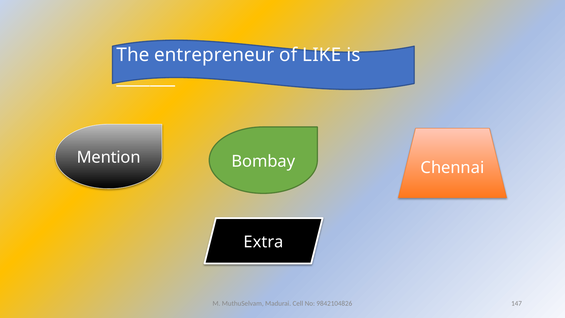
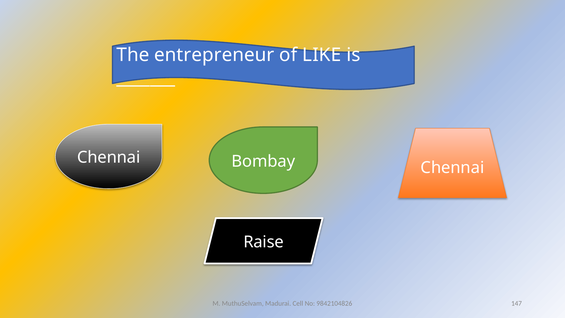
Mention: Mention -> Chennai (109, 157)
Extra: Extra -> Raise (264, 242)
